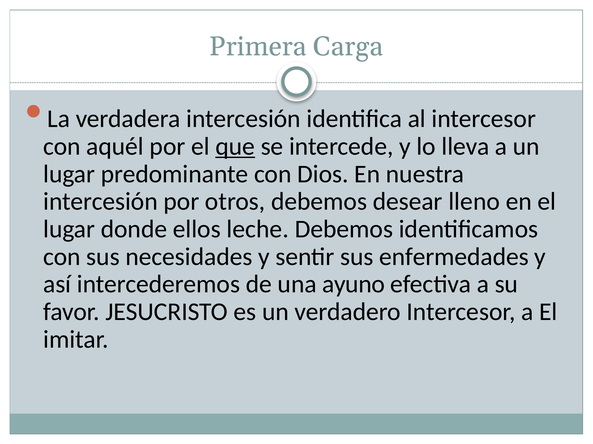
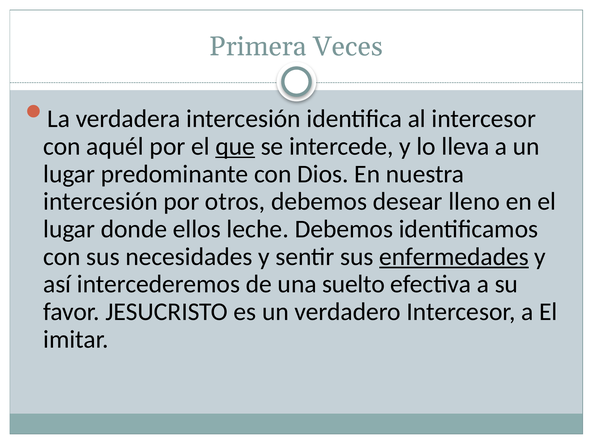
Carga: Carga -> Veces (348, 47)
enfermedades underline: none -> present (454, 257)
ayuno: ayuno -> suelto (354, 285)
